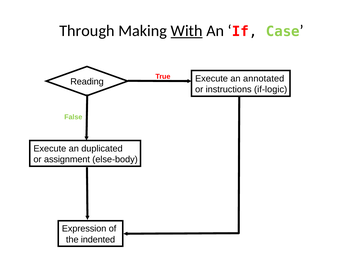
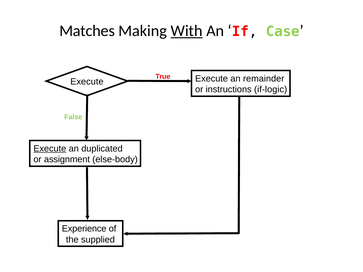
Through: Through -> Matches (87, 31)
Reading: Reading -> Execute (87, 82)
annotated: annotated -> remainder (264, 79)
Execute underline: none -> present (50, 149)
Expression: Expression -> Experience (84, 229)
indented: indented -> supplied (98, 240)
